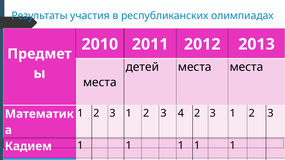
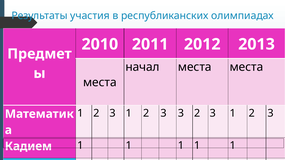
детей: детей -> начал (142, 67)
3 4: 4 -> 3 (181, 113)
